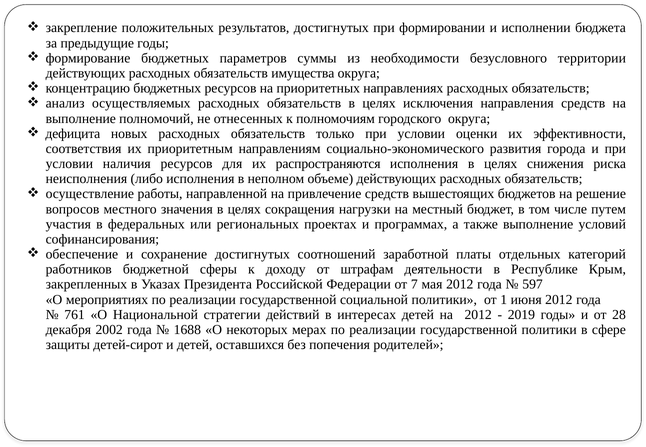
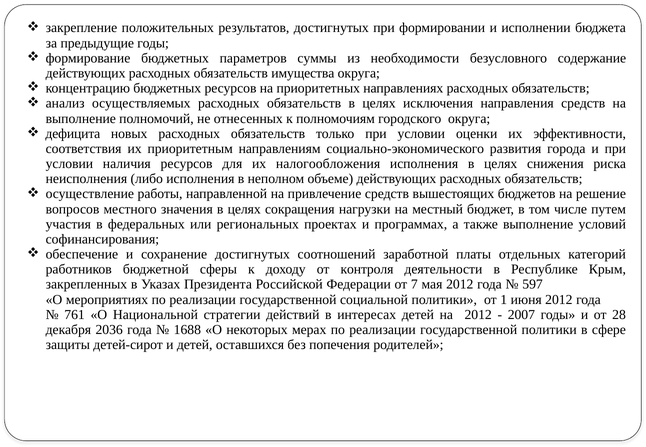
территории: территории -> содержание (592, 58)
распространяются: распространяются -> налогообложения (328, 164)
штрафам: штрафам -> контроля (367, 270)
2019: 2019 -> 2007 (521, 315)
2002: 2002 -> 2036 (109, 330)
